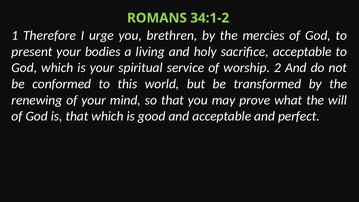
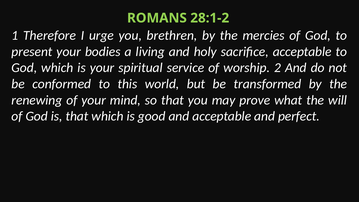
34:1-2: 34:1-2 -> 28:1-2 (210, 18)
